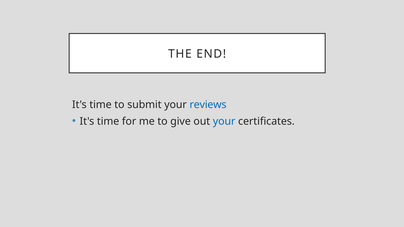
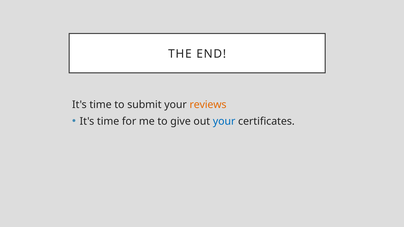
reviews colour: blue -> orange (208, 105)
